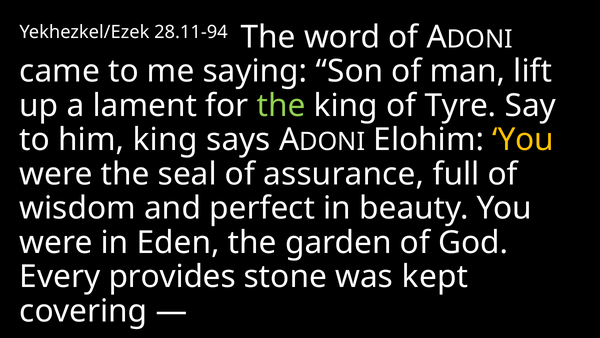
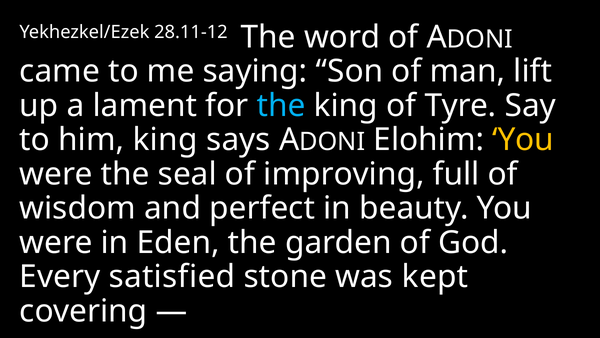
28.11-94: 28.11-94 -> 28.11-12 (191, 32)
the colour: light green -> light blue (281, 106)
assurance: assurance -> improving (344, 174)
provides: provides -> satisfied (172, 277)
